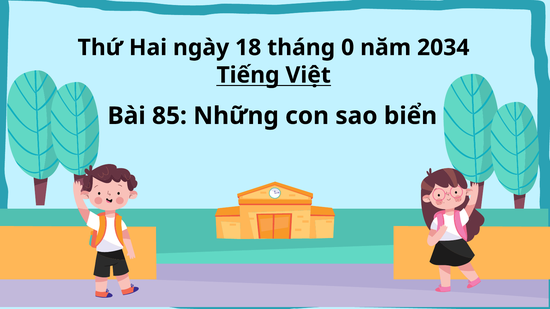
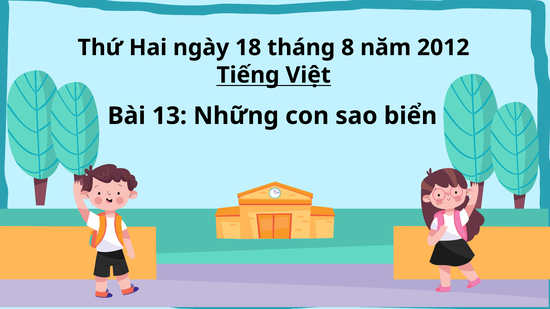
0: 0 -> 8 (348, 48)
2034: 2034 -> 2012 (443, 48)
85: 85 -> 13 (169, 116)
